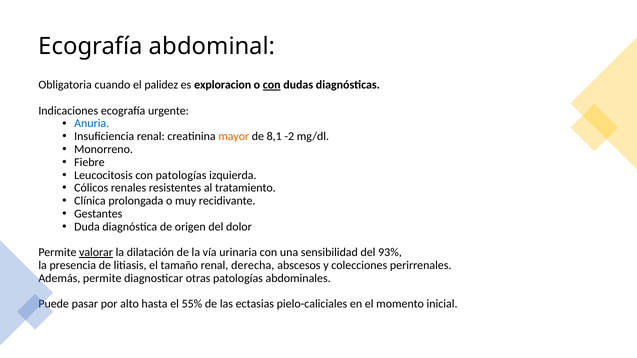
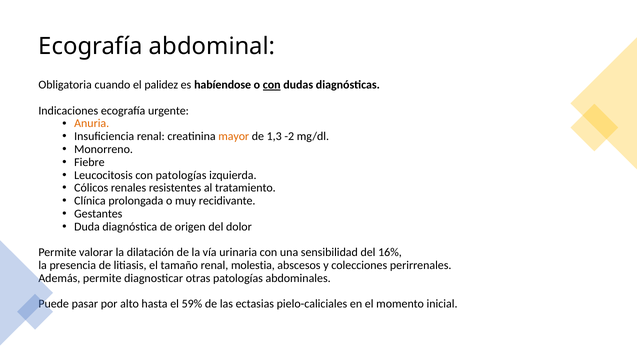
exploracion: exploracion -> habíendose (223, 85)
Anuria colour: blue -> orange (92, 124)
8,1: 8,1 -> 1,3 (274, 137)
valorar underline: present -> none (96, 253)
93%: 93% -> 16% (390, 253)
derecha: derecha -> molestia (253, 266)
55%: 55% -> 59% (192, 304)
